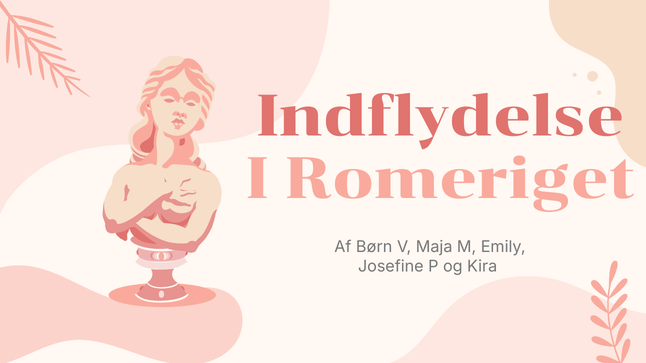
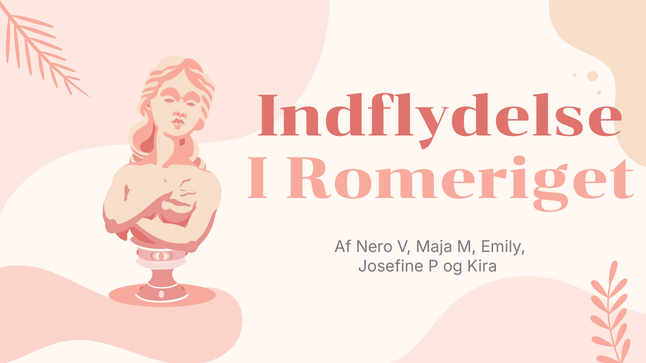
Børn: Børn -> Nero (374, 247)
